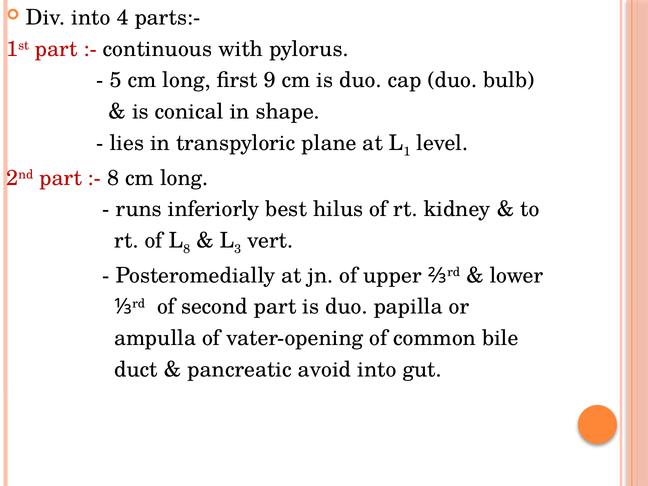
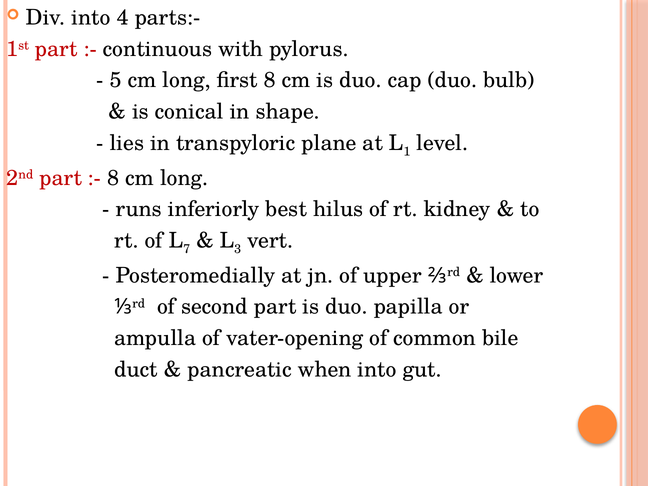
first 9: 9 -> 8 (270, 80)
8: 8 -> 7 (187, 249)
avoid: avoid -> when (325, 370)
